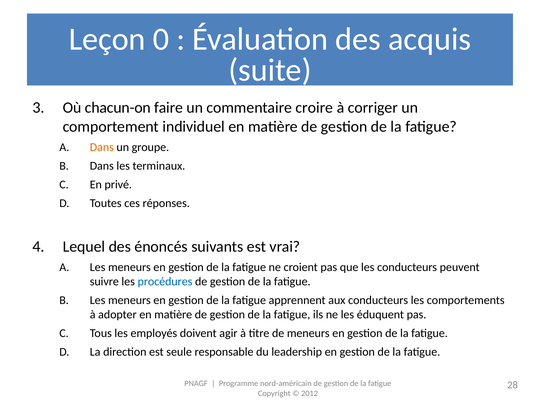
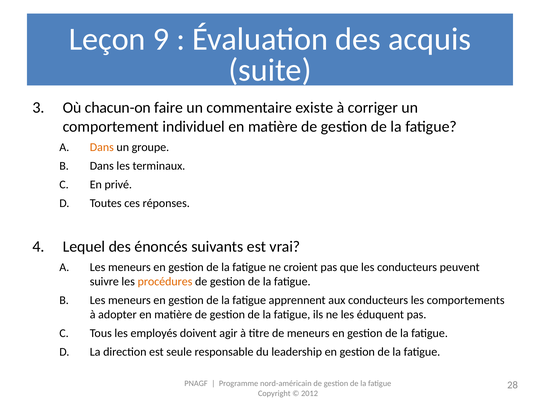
0: 0 -> 9 (161, 39)
croire: croire -> existe (314, 108)
procédures colour: blue -> orange (165, 282)
